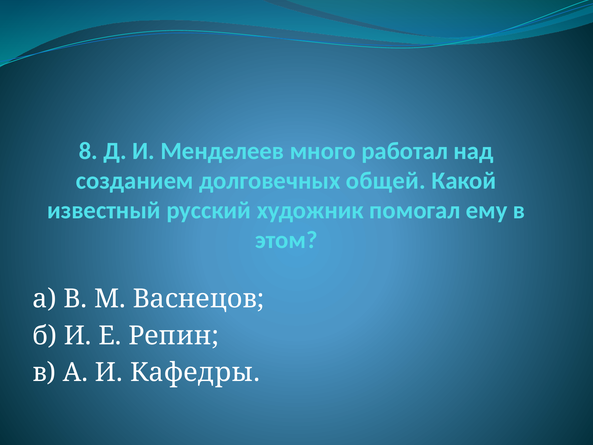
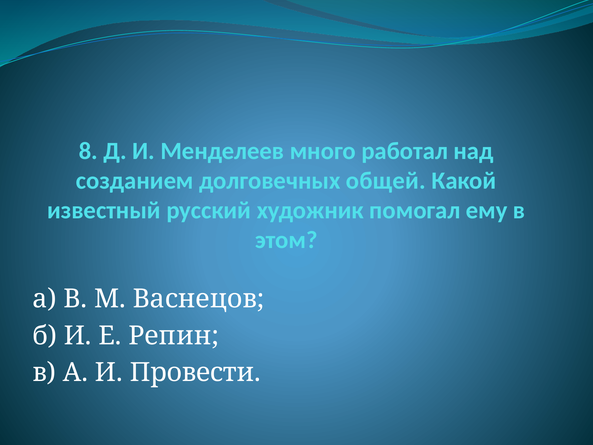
Кафедры: Кафедры -> Провести (195, 372)
